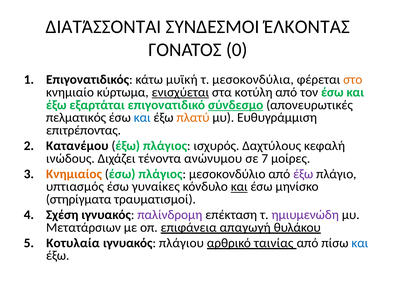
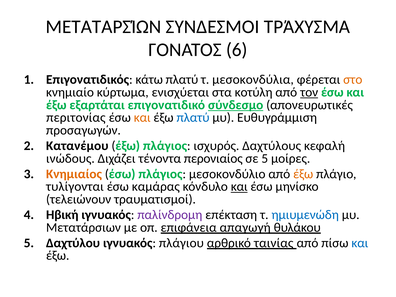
ΔΙΑΤΆΣΣΟΝΤΑΙ: ΔΙΑΤΆΣΣΟΝΤΑΙ -> ΜΕΤΑΤΑΡΣΊΩΝ (103, 27)
ΈΛΚΟΝΤΑΣ: ΈΛΚΟΝΤΑΣ -> ΤΡΆΧΥΣΜΑ (307, 27)
0: 0 -> 6 (237, 50)
κάτω μυϊκή: μυϊκή -> πλατύ (182, 80)
ενισχύεται underline: present -> none (180, 92)
τον underline: none -> present (309, 92)
πελματικός: πελματικός -> περιτονίας (76, 118)
και colour: blue -> orange (142, 118)
πλατύ colour: orange -> blue (193, 118)
επιτρέποντας: επιτρέποντας -> προσαγωγών (83, 130)
ανώνυμου: ανώνυμου -> περονιαίος (213, 158)
σε 7: 7 -> 5 (265, 158)
έξω colour: purple -> orange (303, 174)
υπτιασμός: υπτιασμός -> τυλίγονται (75, 187)
γυναίκες: γυναίκες -> καμάρας (156, 187)
στηρίγματα: στηρίγματα -> τελειώνουν (79, 199)
Σχέση: Σχέση -> Ηβική (62, 215)
ημιυμενώδη colour: purple -> blue (305, 215)
Κοτυλαία: Κοτυλαία -> Δαχτύλου (73, 243)
